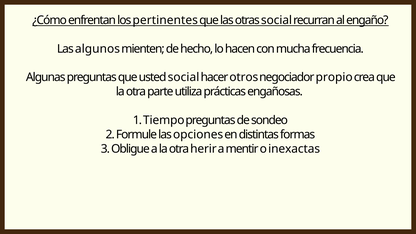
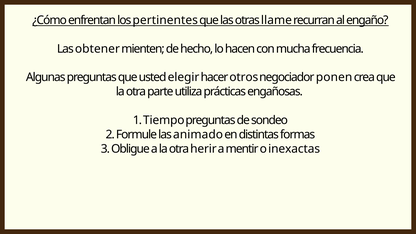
otras social: social -> llame (276, 20)
algunos: algunos -> obtener (97, 49)
usted social: social -> elegir (184, 77)
propio: propio -> ponen (334, 77)
opciones: opciones -> animado (198, 135)
